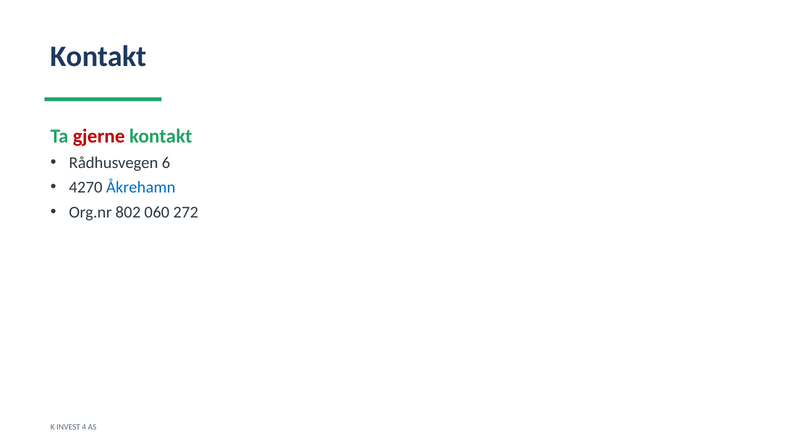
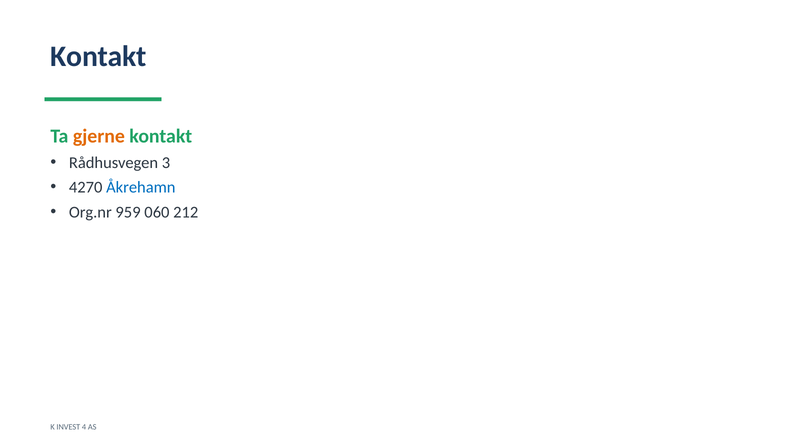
gjerne colour: red -> orange (99, 136)
6: 6 -> 3 (166, 163)
802: 802 -> 959 (128, 212)
272: 272 -> 212 (186, 212)
